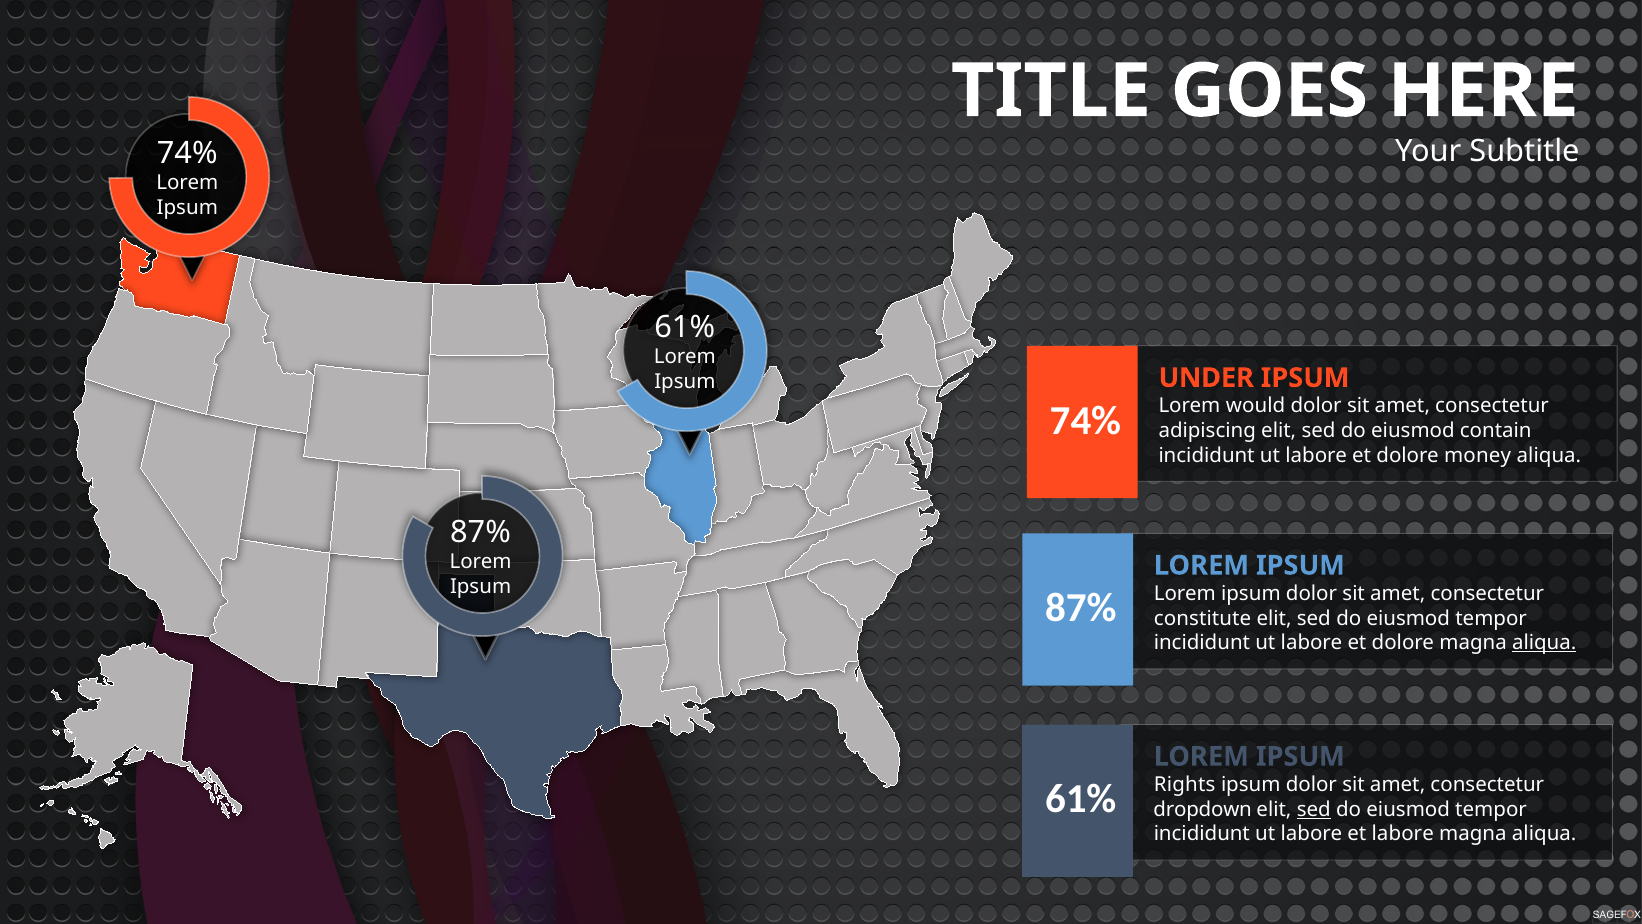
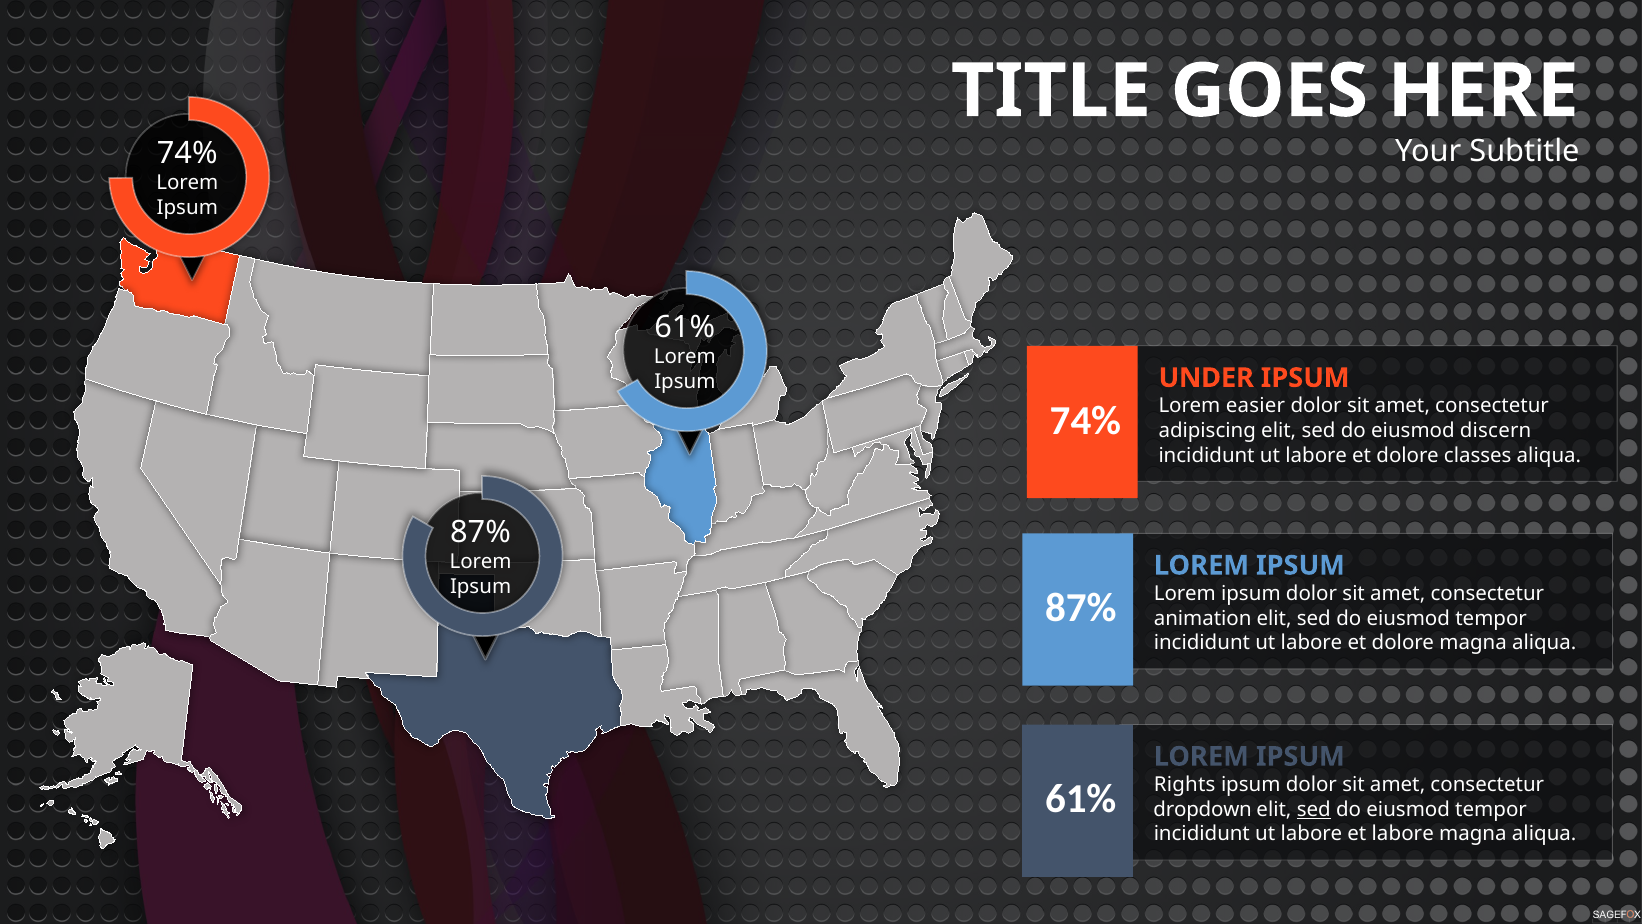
would: would -> easier (1255, 406)
contain: contain -> discern (1496, 431)
money: money -> classes (1478, 455)
constitute: constitute -> animation (1203, 618)
aliqua underline: present -> none (1544, 643)
